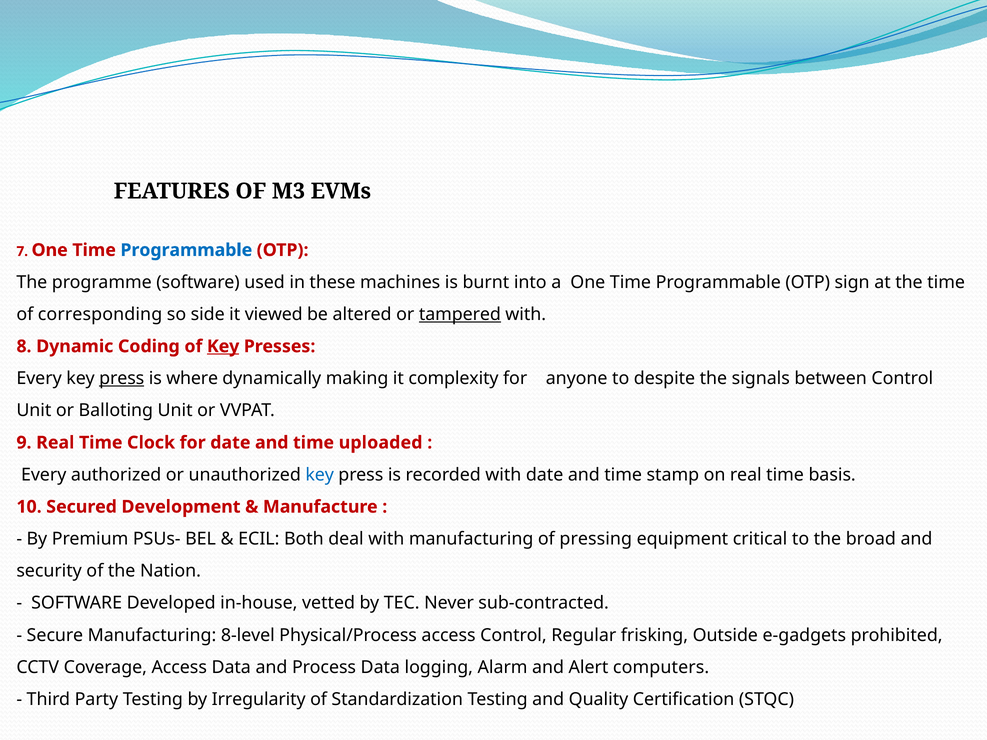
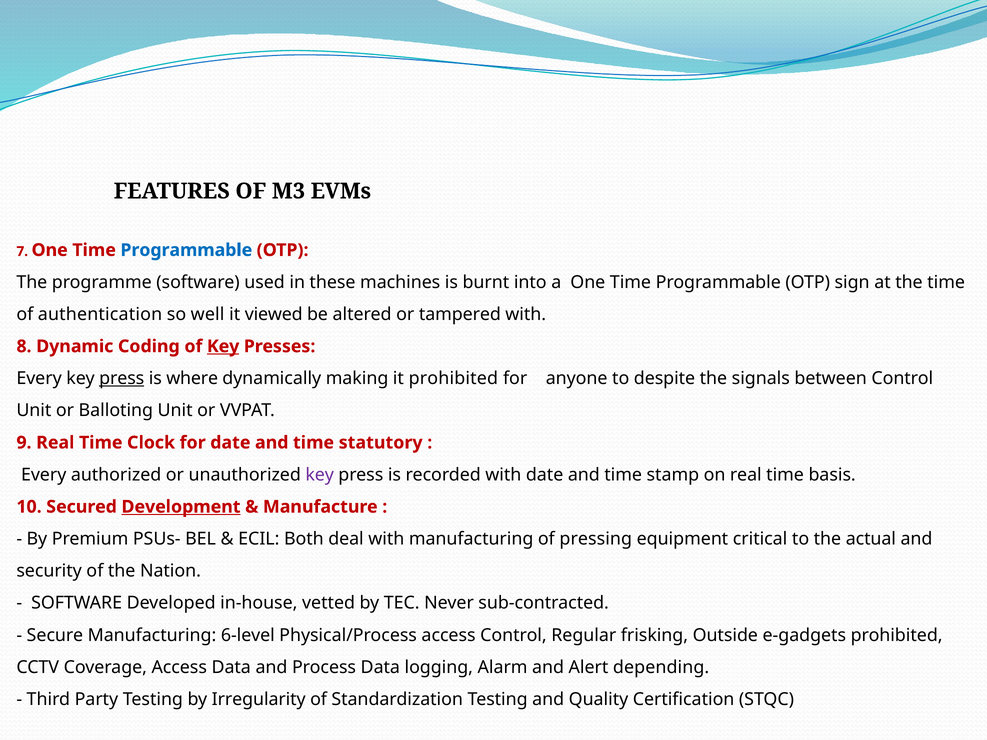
corresponding: corresponding -> authentication (100, 314)
side: side -> well (208, 314)
tampered underline: present -> none (460, 314)
it complexity: complexity -> prohibited (453, 379)
uploaded: uploaded -> statutory (381, 443)
key colour: blue -> purple (320, 475)
Development underline: none -> present (181, 507)
broad: broad -> actual (871, 539)
8-level: 8-level -> 6-level (248, 635)
computers: computers -> depending (661, 667)
